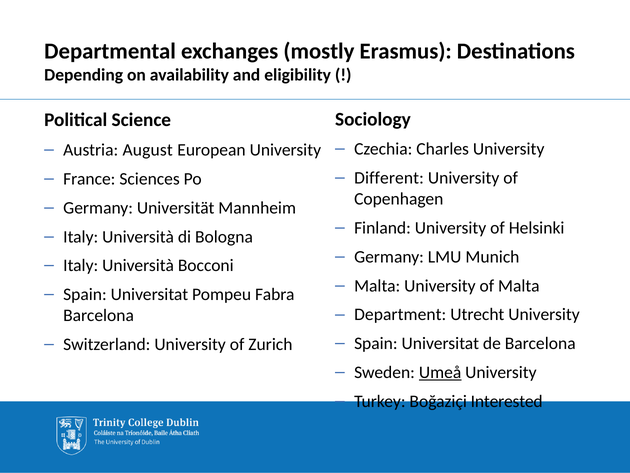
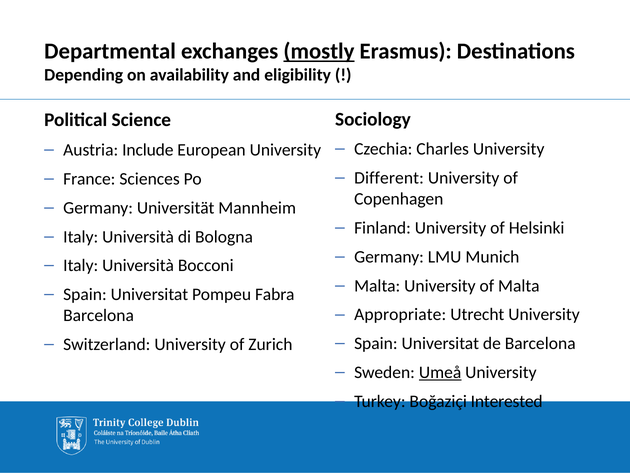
mostly underline: none -> present (319, 51)
August: August -> Include (148, 150)
Department: Department -> Appropriate (400, 314)
